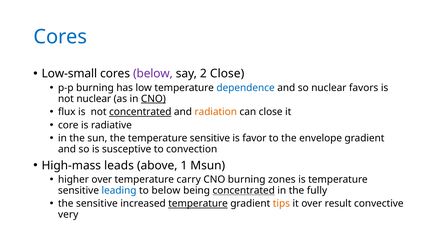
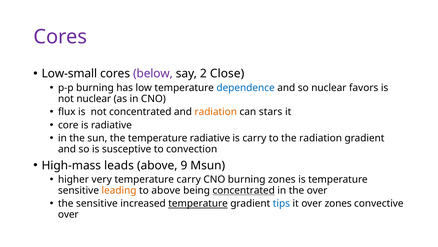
Cores colour: blue -> purple (60, 37)
CNO underline: present -> none (153, 98)
concentrated underline: present -> none (140, 112)
can close: close -> stars (271, 112)
the temperature sensitive: sensitive -> radiative (210, 138)
is favor: favor -> carry (254, 138)
the envelope: envelope -> radiation (321, 138)
1: 1 -> 9 (184, 165)
higher over: over -> very (102, 179)
leading colour: blue -> orange (119, 190)
to below: below -> above (166, 190)
the fully: fully -> over (317, 190)
tips colour: orange -> blue (281, 203)
over result: result -> zones (338, 203)
very: very -> over (68, 214)
